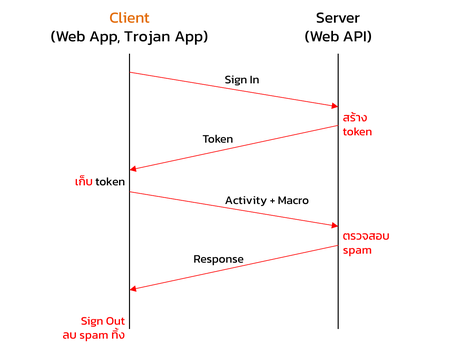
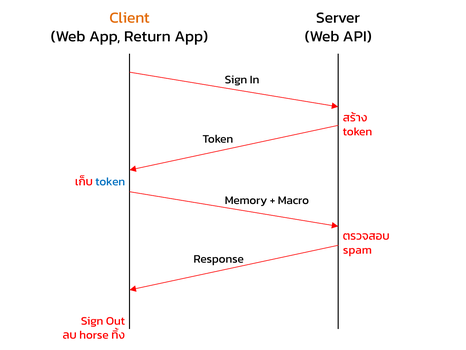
Trojan: Trojan -> Return (147, 36)
token colour: black -> blue (110, 181)
Activity: Activity -> Memory (246, 200)
spam: spam -> horse (94, 335)
